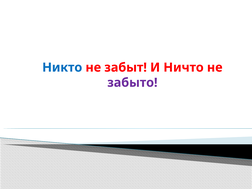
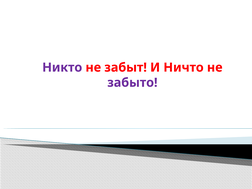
Никто colour: blue -> purple (62, 67)
